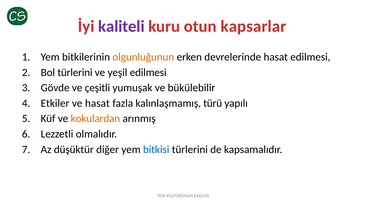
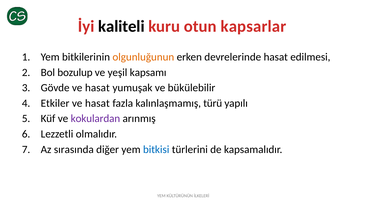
kaliteli colour: purple -> black (121, 26)
Bol türlerini: türlerini -> bozulup (75, 73)
yeşil edilmesi: edilmesi -> kapsamı (148, 73)
Gövde ve çeşitli: çeşitli -> hasat (97, 88)
kokulardan colour: orange -> purple (95, 119)
düşüktür: düşüktür -> sırasında (74, 150)
